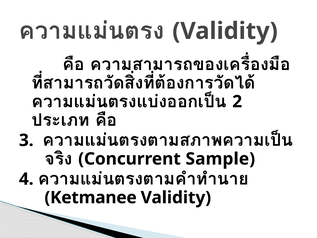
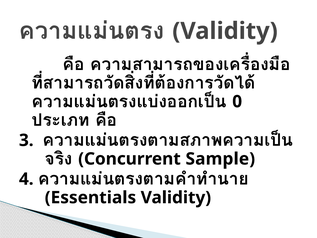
2: 2 -> 0 (237, 102)
Ketmanee: Ketmanee -> Essentials (90, 197)
